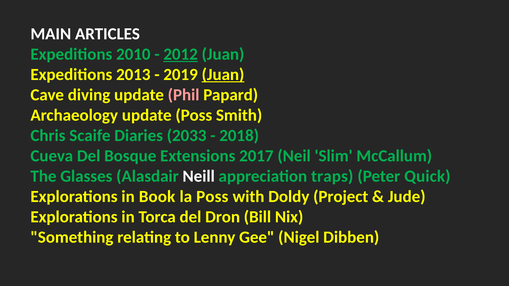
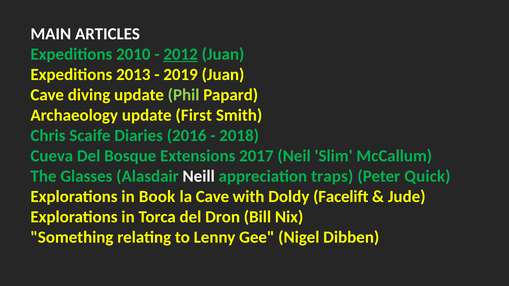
Juan underline: present -> none (223, 75)
Phil colour: pink -> light green (184, 95)
update Poss: Poss -> First (194, 115)
2033: 2033 -> 2016 (187, 136)
la Poss: Poss -> Cave (212, 197)
Project: Project -> Facelift (341, 197)
